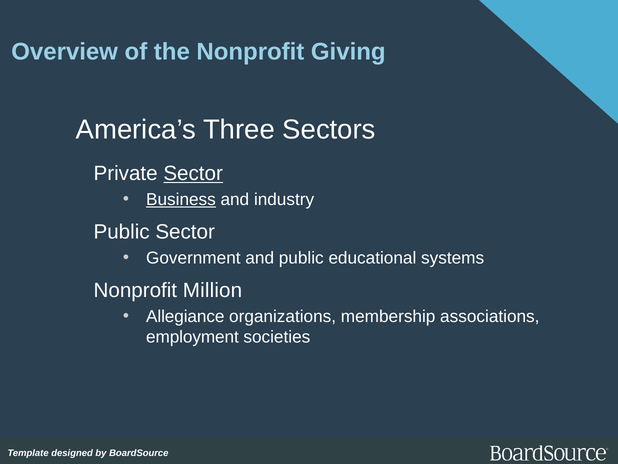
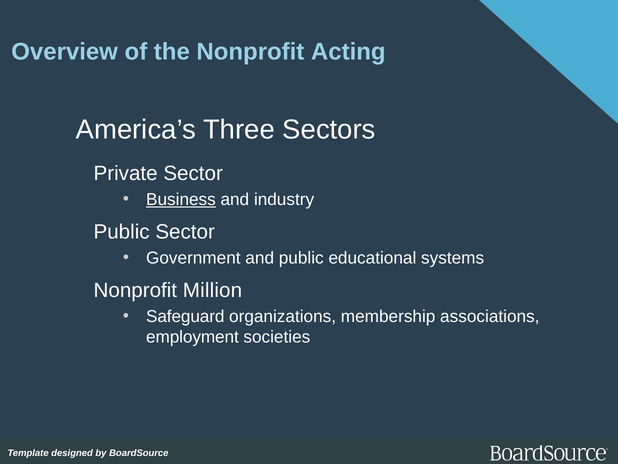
Giving: Giving -> Acting (348, 52)
Sector underline: present -> none (193, 173)
Allegiance: Allegiance -> Safeguard (185, 316)
